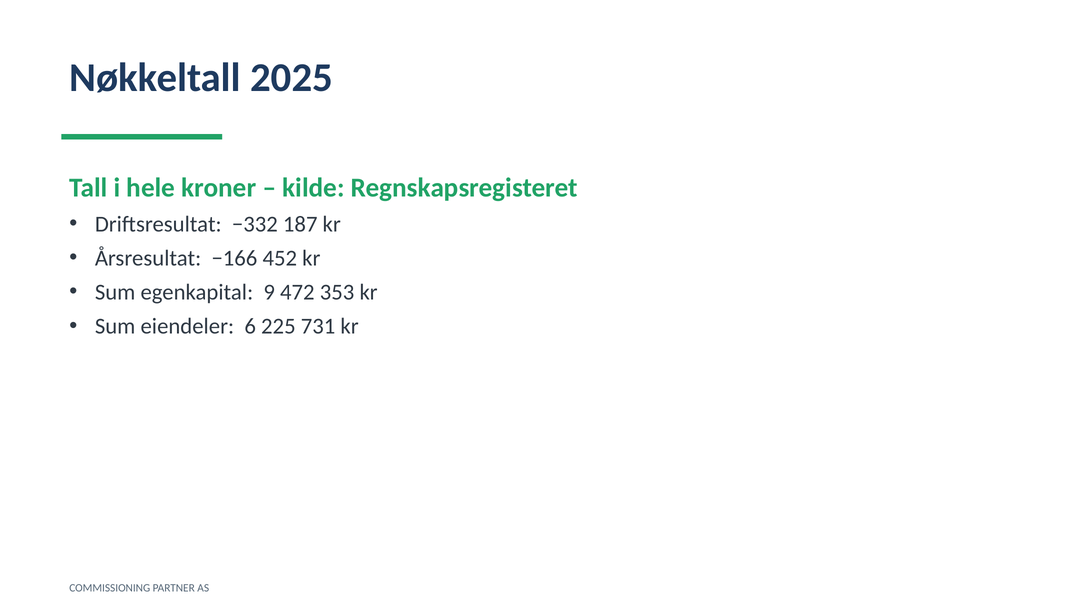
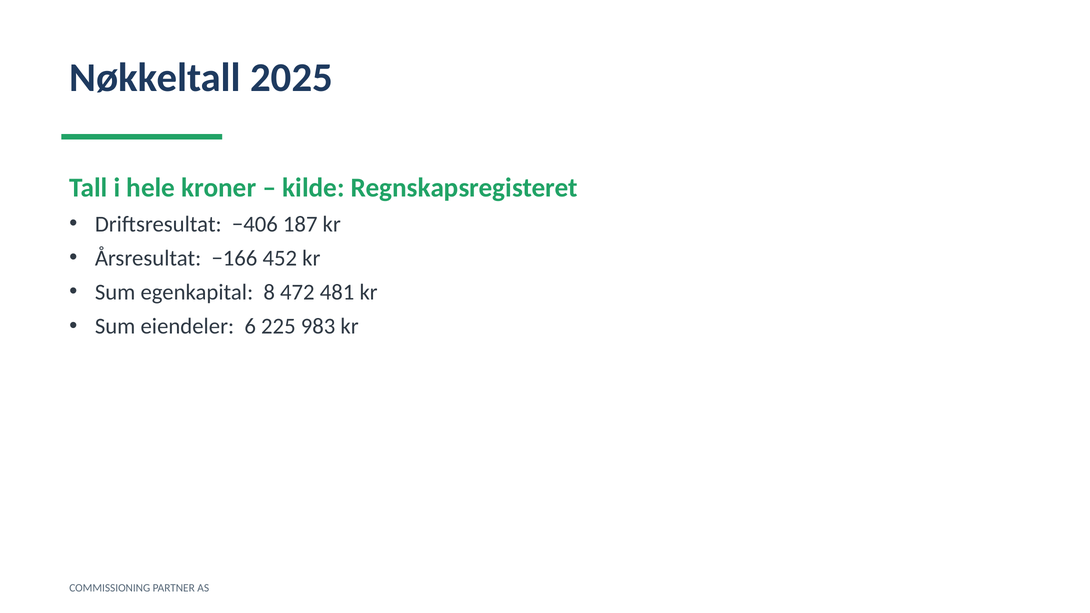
−332: −332 -> −406 (255, 224)
9: 9 -> 8 (269, 292)
353: 353 -> 481 (337, 292)
731: 731 -> 983 (318, 326)
